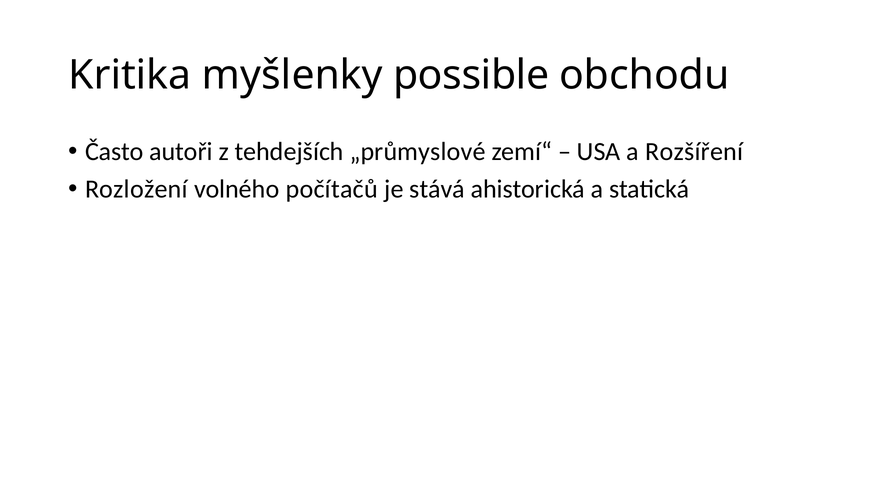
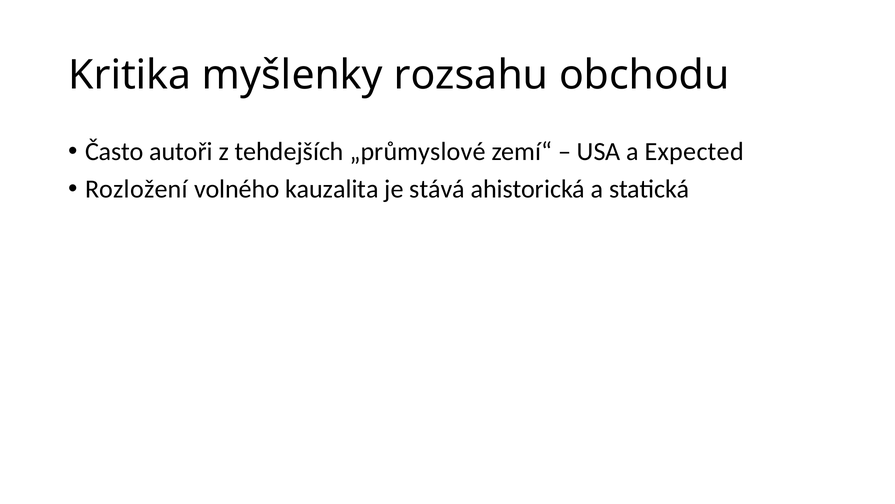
possible: possible -> rozsahu (471, 75)
Rozšíření: Rozšíření -> Expected (694, 151)
počítačů: počítačů -> kauzalita (332, 189)
